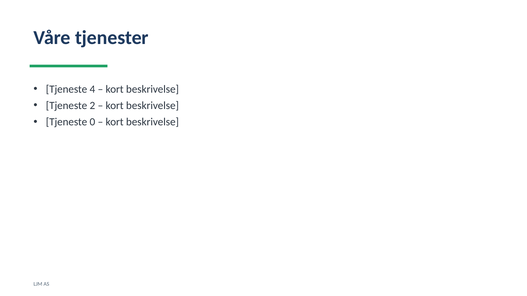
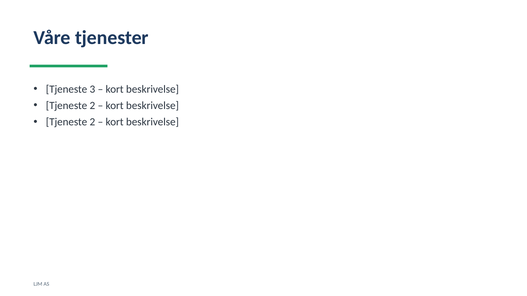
4: 4 -> 3 (92, 89)
0: 0 -> 2 (92, 122)
